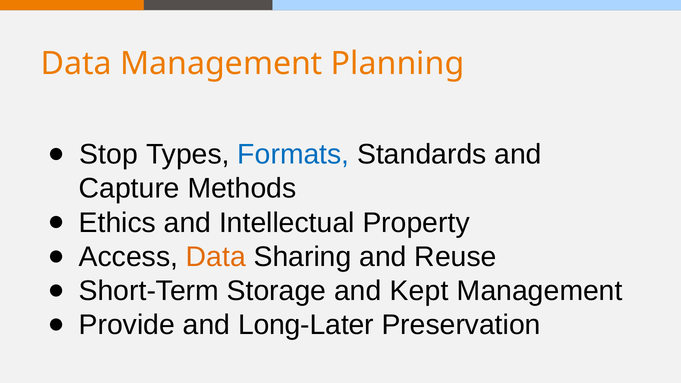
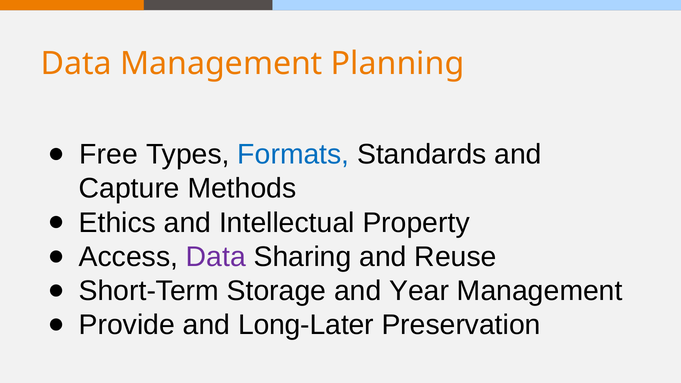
Stop: Stop -> Free (109, 155)
Data colour: orange -> purple (216, 257)
Kept: Kept -> Year (419, 291)
